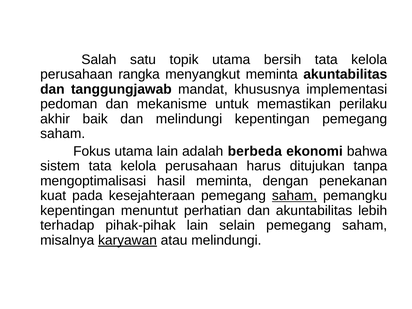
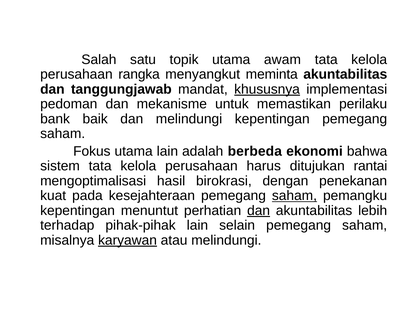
bersih: bersih -> awam (282, 60)
khususnya underline: none -> present (267, 89)
akhir: akhir -> bank (55, 119)
tanpa: tanpa -> rantai (370, 166)
hasil meminta: meminta -> birokrasi (224, 181)
dan underline: none -> present (259, 211)
